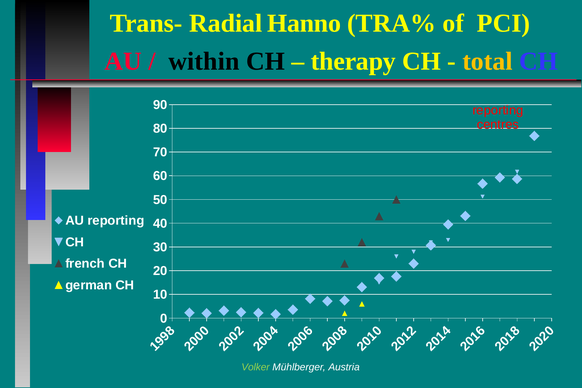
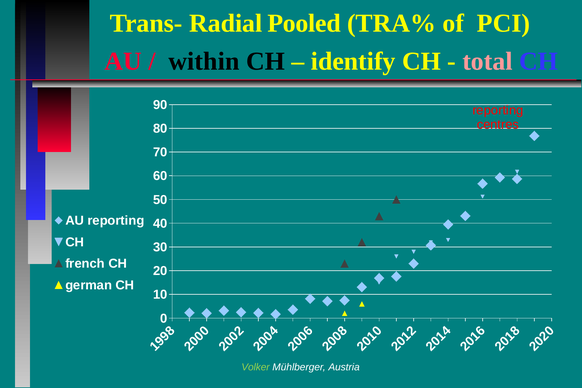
Hanno: Hanno -> Pooled (304, 23)
therapy: therapy -> identify (353, 61)
total colour: yellow -> pink (487, 61)
